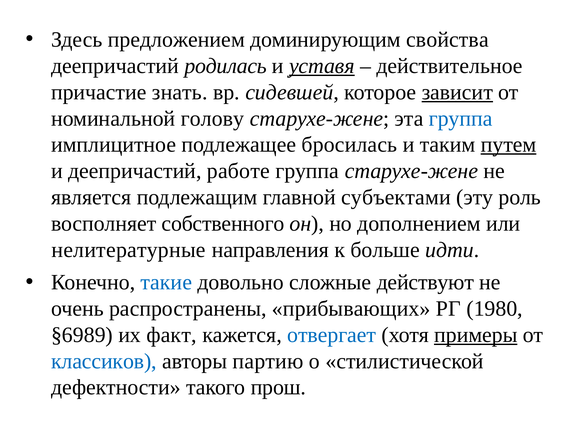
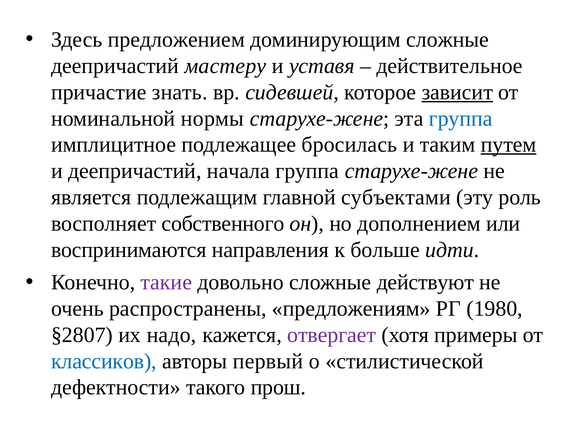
доминирующим свойства: свойства -> сложные (447, 40)
родилась: родилась -> мастеру (225, 66)
уставя underline: present -> none (322, 66)
голову: голову -> нормы (212, 118)
работе: работе -> начала (238, 171)
нелитературные: нелитературные -> воспринимаются (129, 250)
такие colour: blue -> purple (166, 282)
прибывающих: прибывающих -> предложениям (351, 308)
§6989: §6989 -> §2807 (82, 334)
факт: факт -> надо (172, 334)
отвергает colour: blue -> purple (332, 334)
примеры underline: present -> none (476, 334)
партию: партию -> первый (268, 361)
